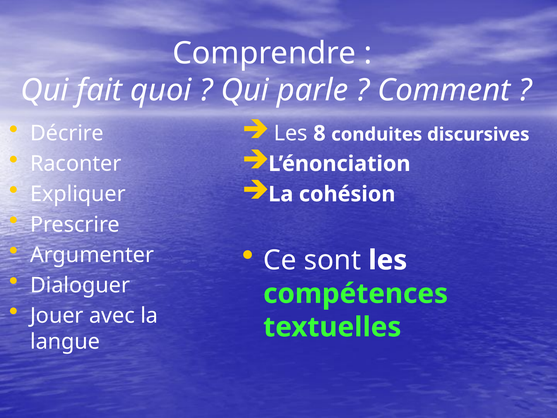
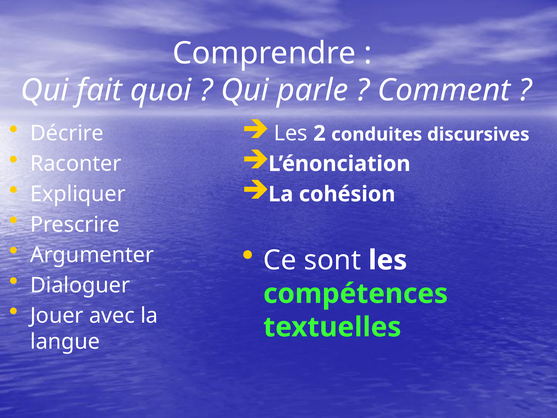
8: 8 -> 2 (319, 133)
